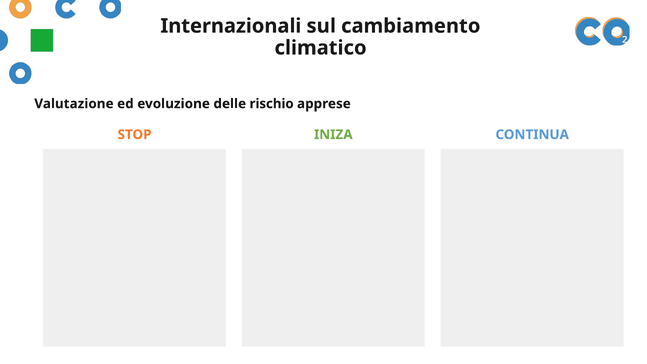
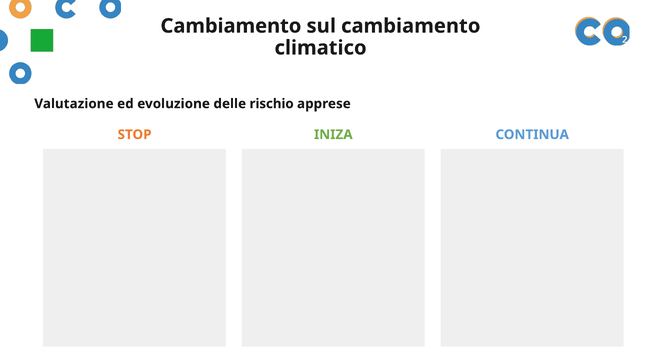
Internazionali: Internazionali -> Cambiamento (231, 26)
